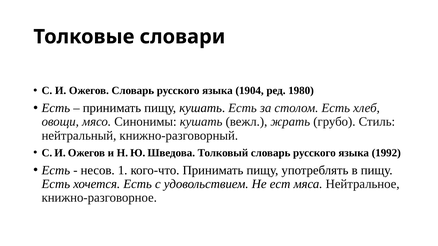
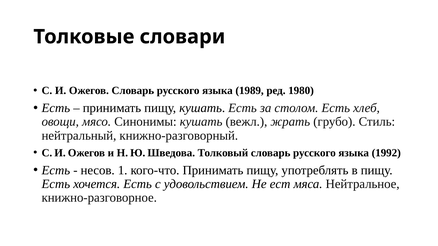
1904: 1904 -> 1989 (250, 91)
